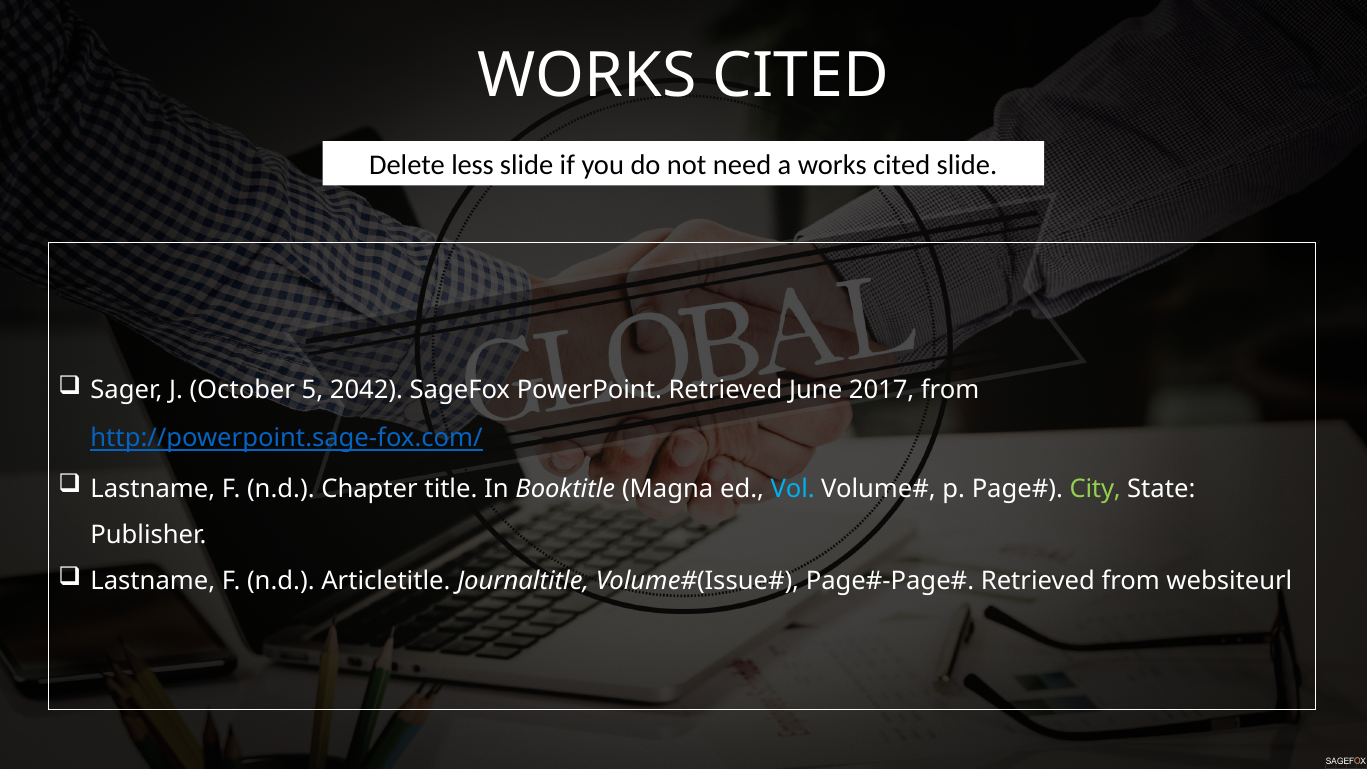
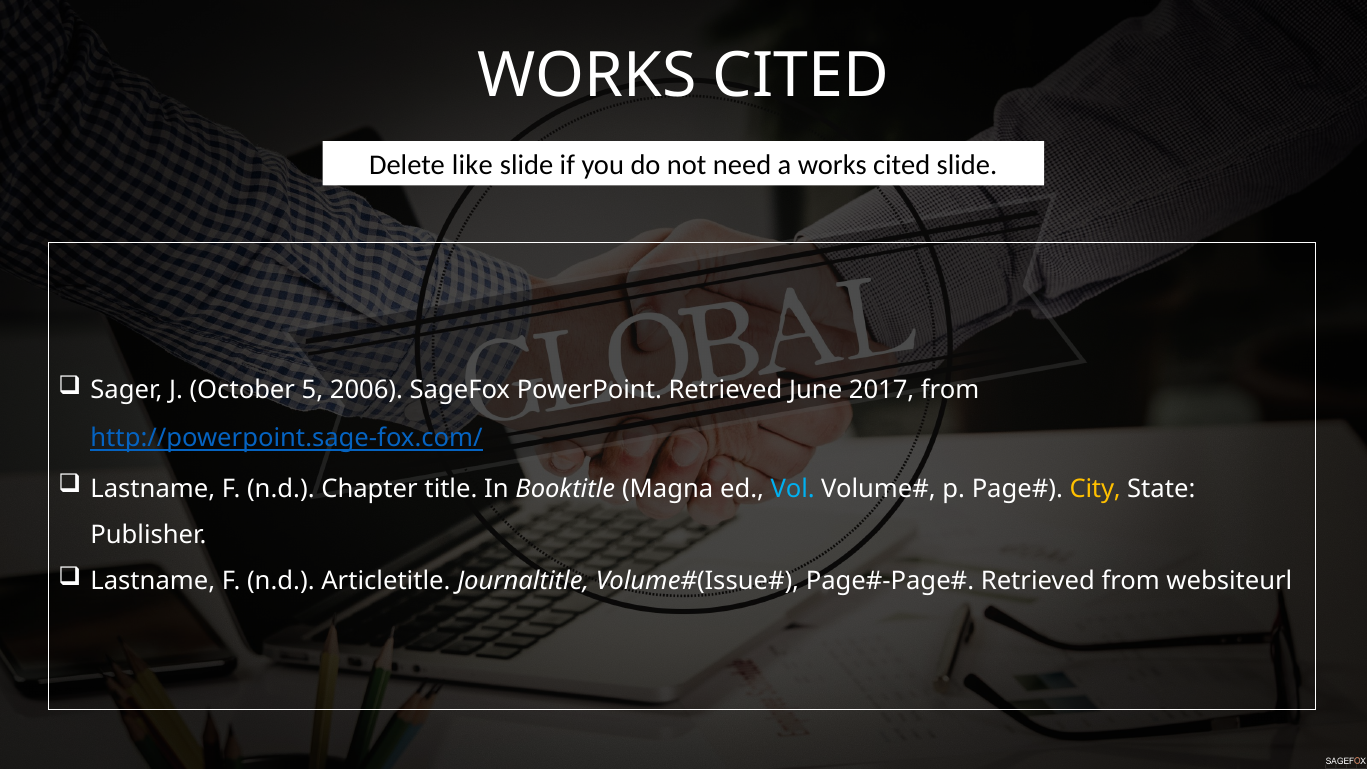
less: less -> like (472, 165)
2042: 2042 -> 2006 (366, 390)
City colour: light green -> yellow (1095, 489)
